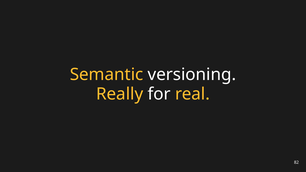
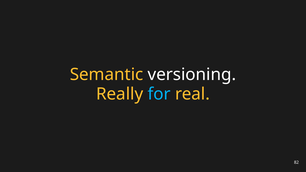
for colour: white -> light blue (159, 94)
